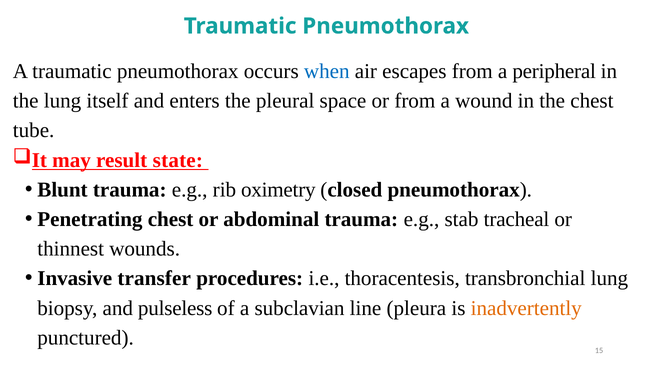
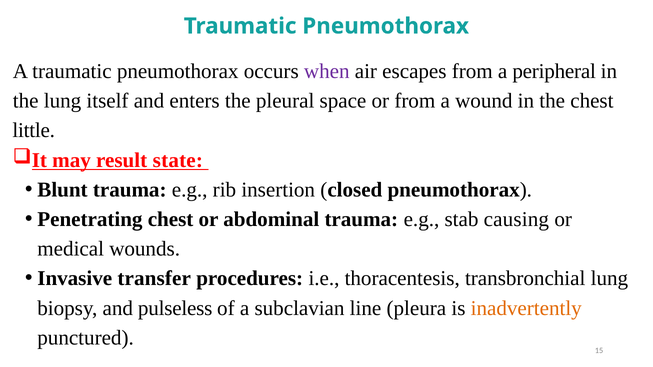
when colour: blue -> purple (327, 71)
tube: tube -> little (34, 131)
oximetry: oximetry -> insertion (278, 190)
tracheal: tracheal -> causing (516, 219)
thinnest: thinnest -> medical (71, 249)
